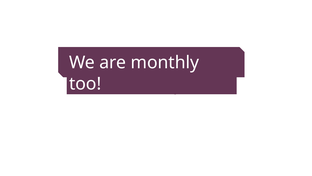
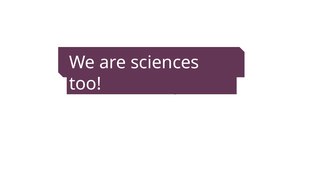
monthly: monthly -> sciences (165, 62)
